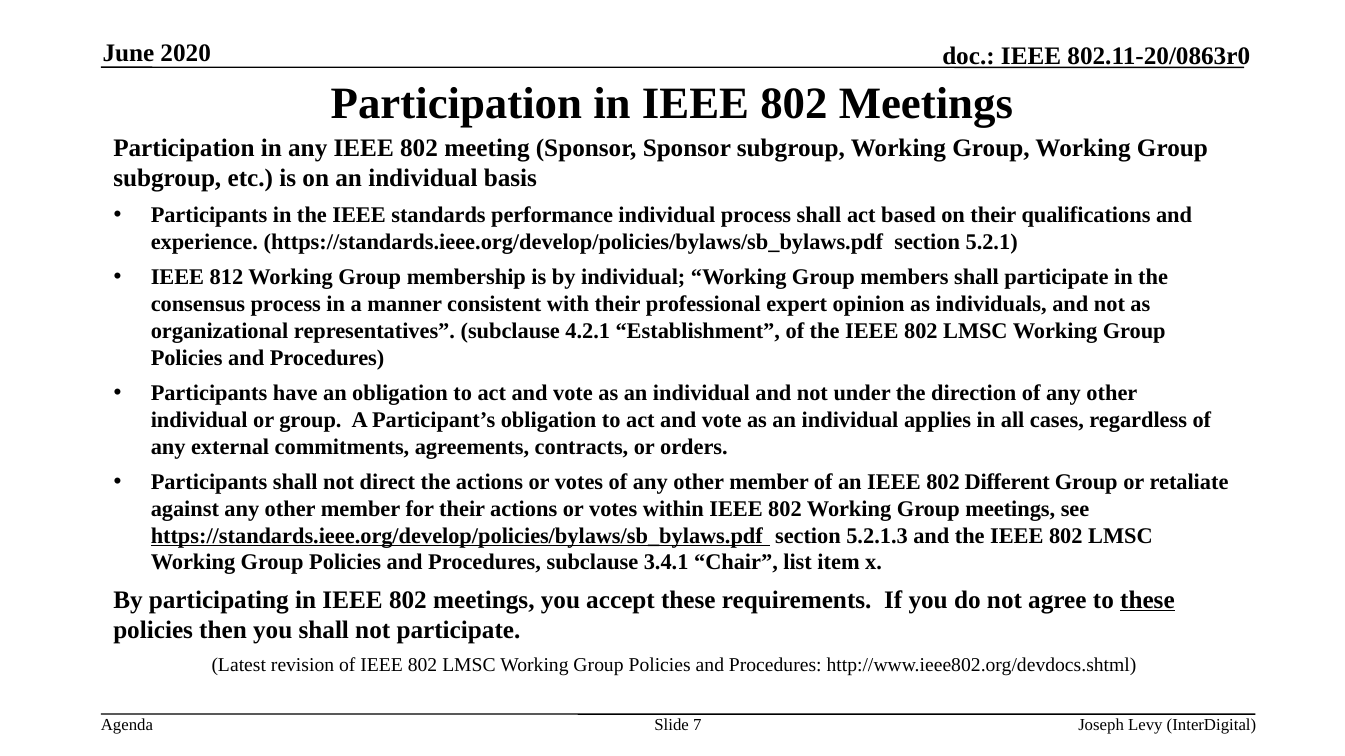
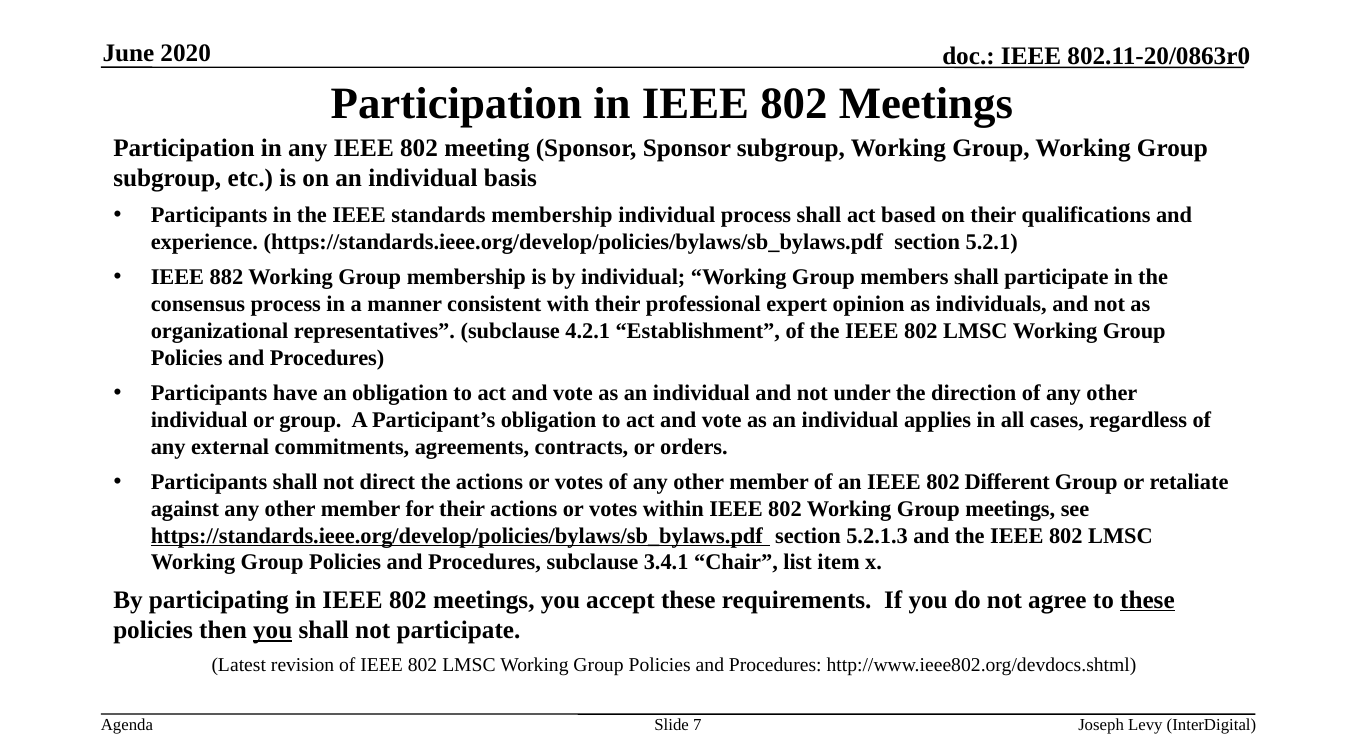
standards performance: performance -> membership (552, 215)
812: 812 -> 882 (226, 277)
you underline: none -> present (273, 630)
